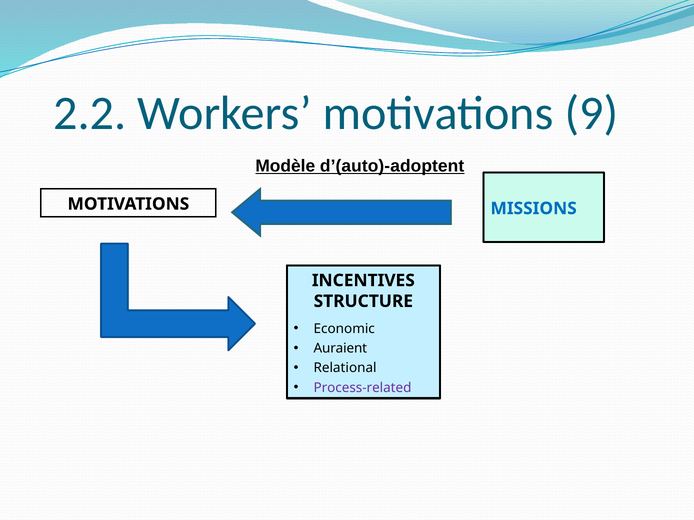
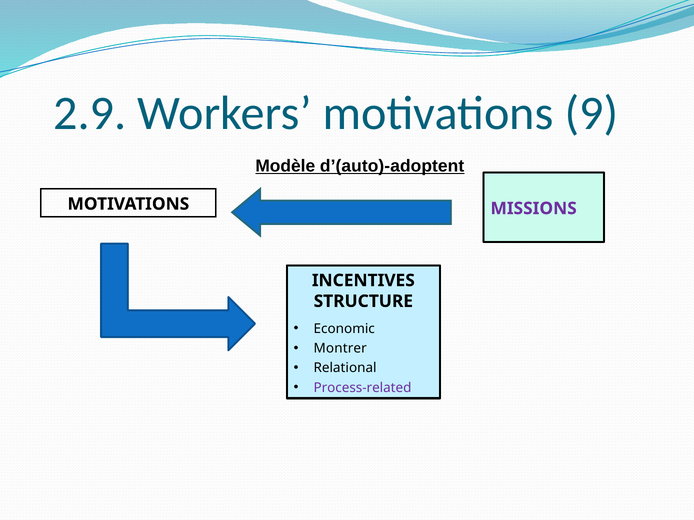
2.2: 2.2 -> 2.9 (90, 114)
MISSIONS colour: blue -> purple (534, 209)
Auraient: Auraient -> Montrer (340, 349)
